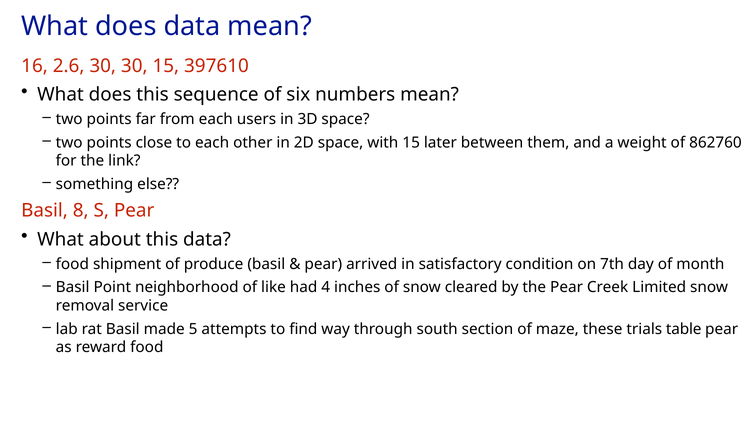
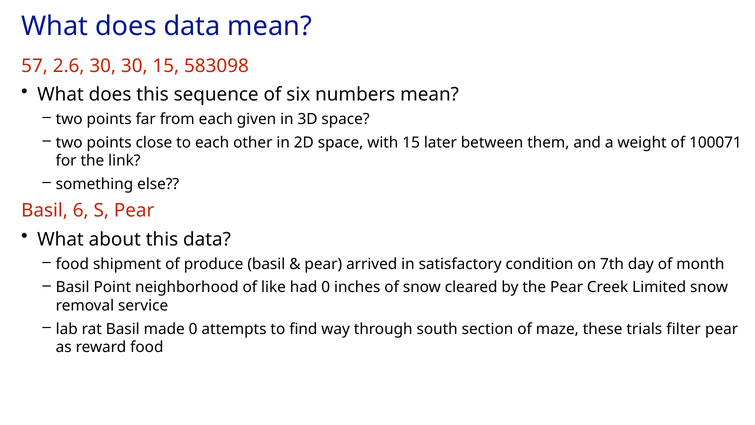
16: 16 -> 57 (35, 66)
397610: 397610 -> 583098 (216, 66)
users: users -> given (256, 119)
862760: 862760 -> 100071 (715, 142)
8: 8 -> 6 (81, 211)
had 4: 4 -> 0 (326, 287)
made 5: 5 -> 0 (193, 329)
table: table -> filter (684, 329)
